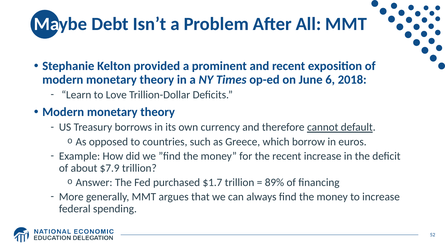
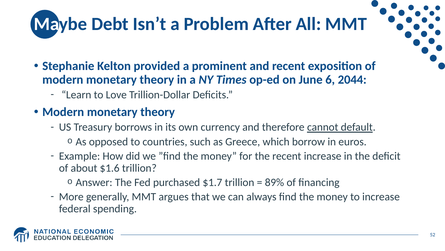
2018: 2018 -> 2044 (352, 79)
$7.9: $7.9 -> $1.6 (110, 168)
